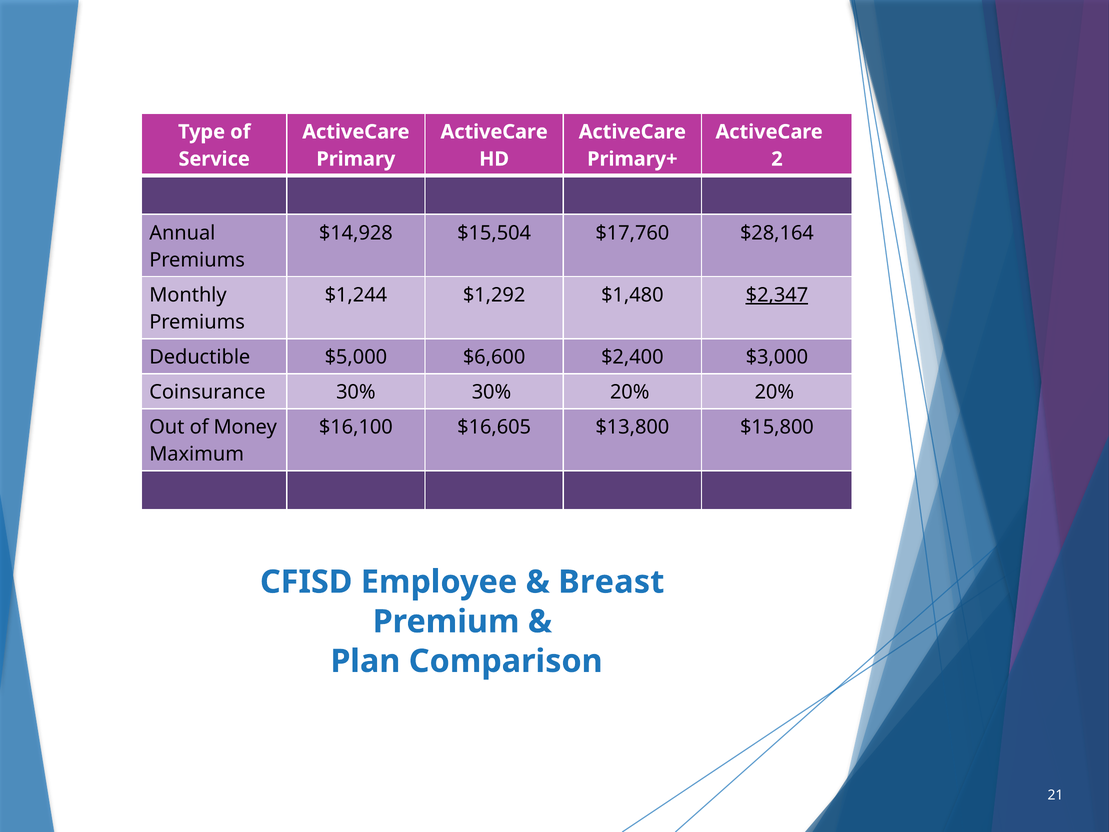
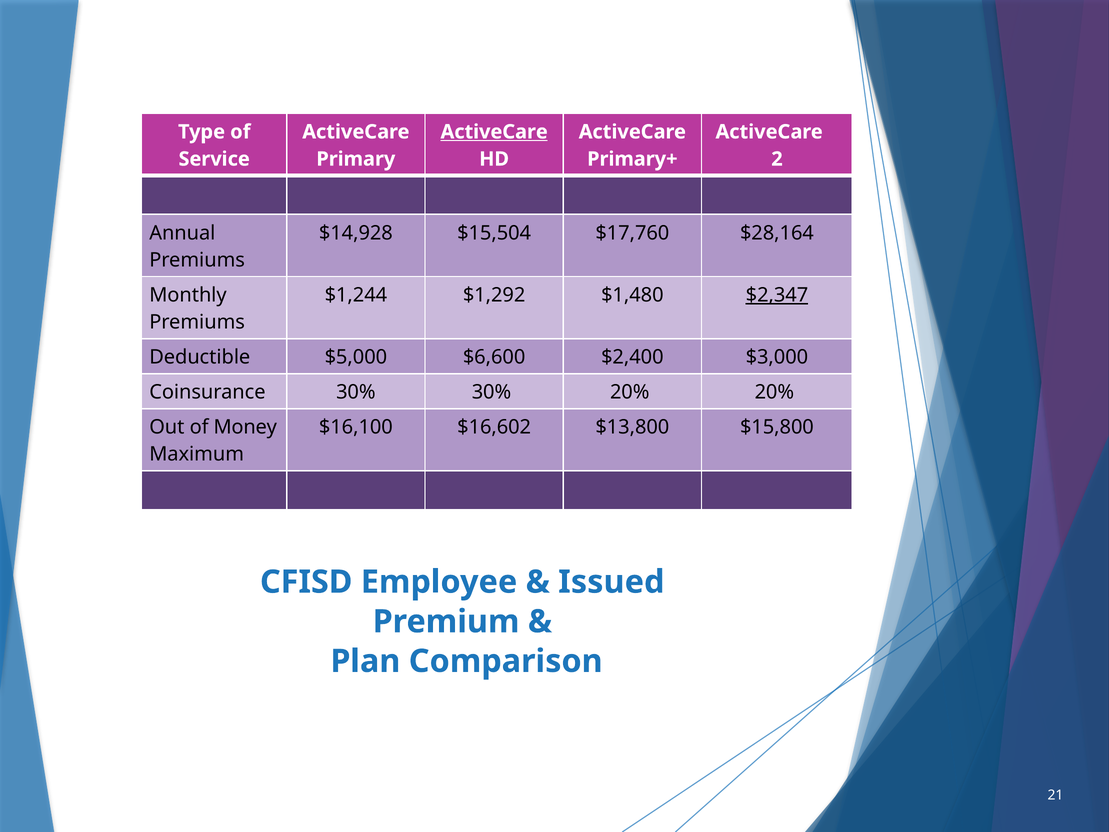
ActiveCare underline: none -> present (494, 132)
$16,605: $16,605 -> $16,602 (494, 427)
Breast: Breast -> Issued (611, 582)
